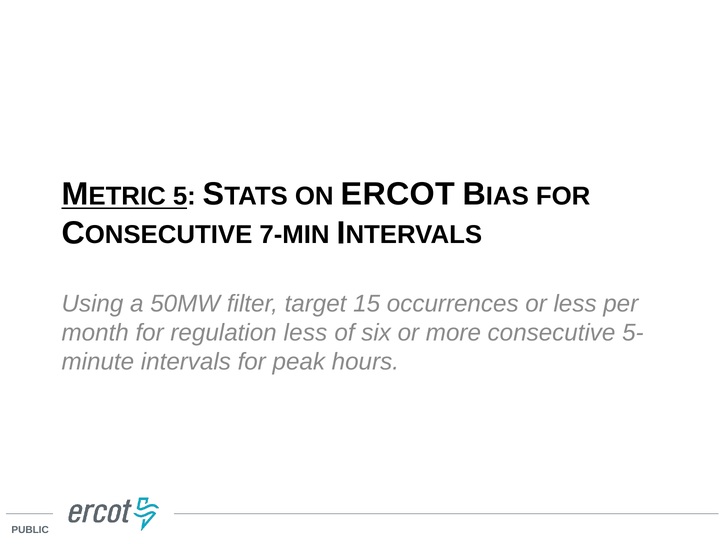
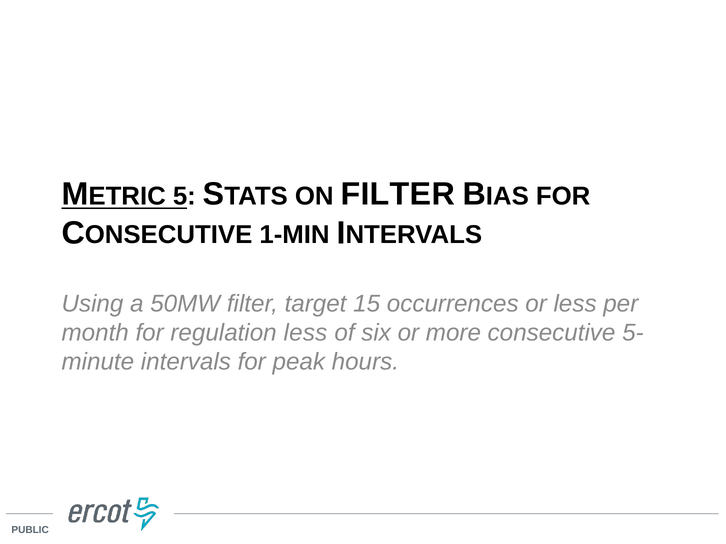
ON ERCOT: ERCOT -> FILTER (398, 194)
7-MIN: 7-MIN -> 1-MIN (295, 235)
